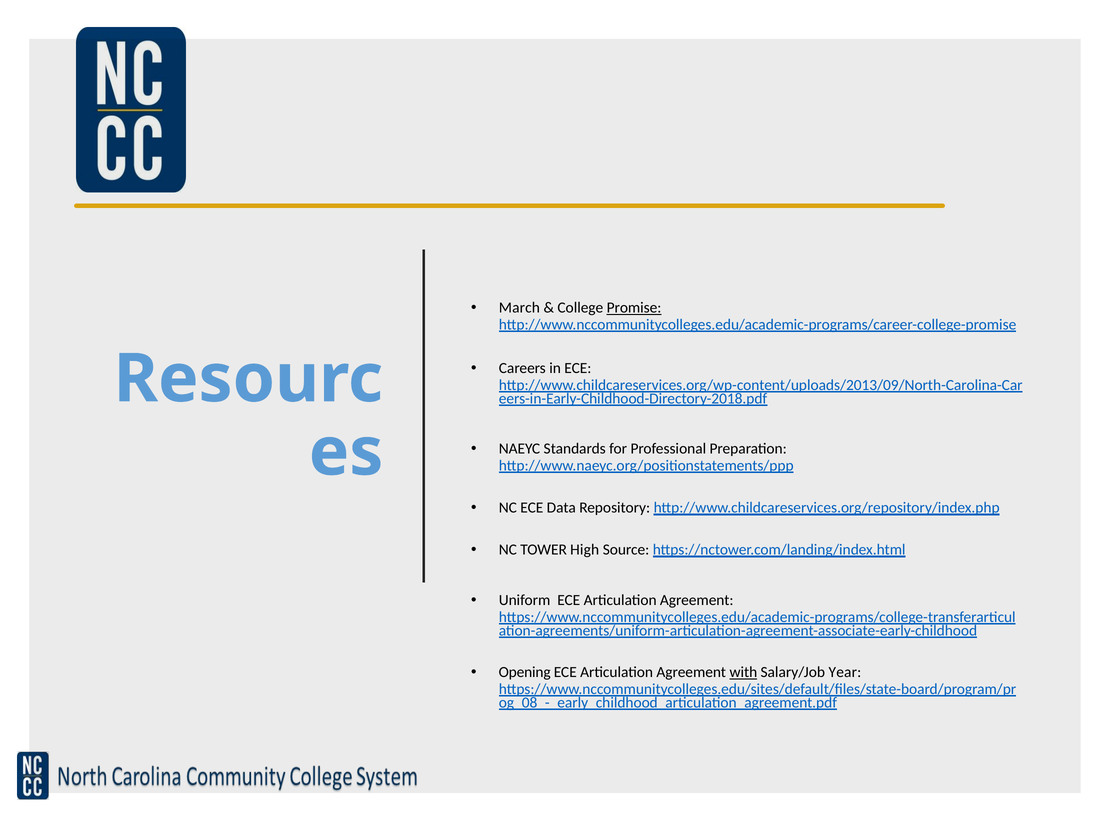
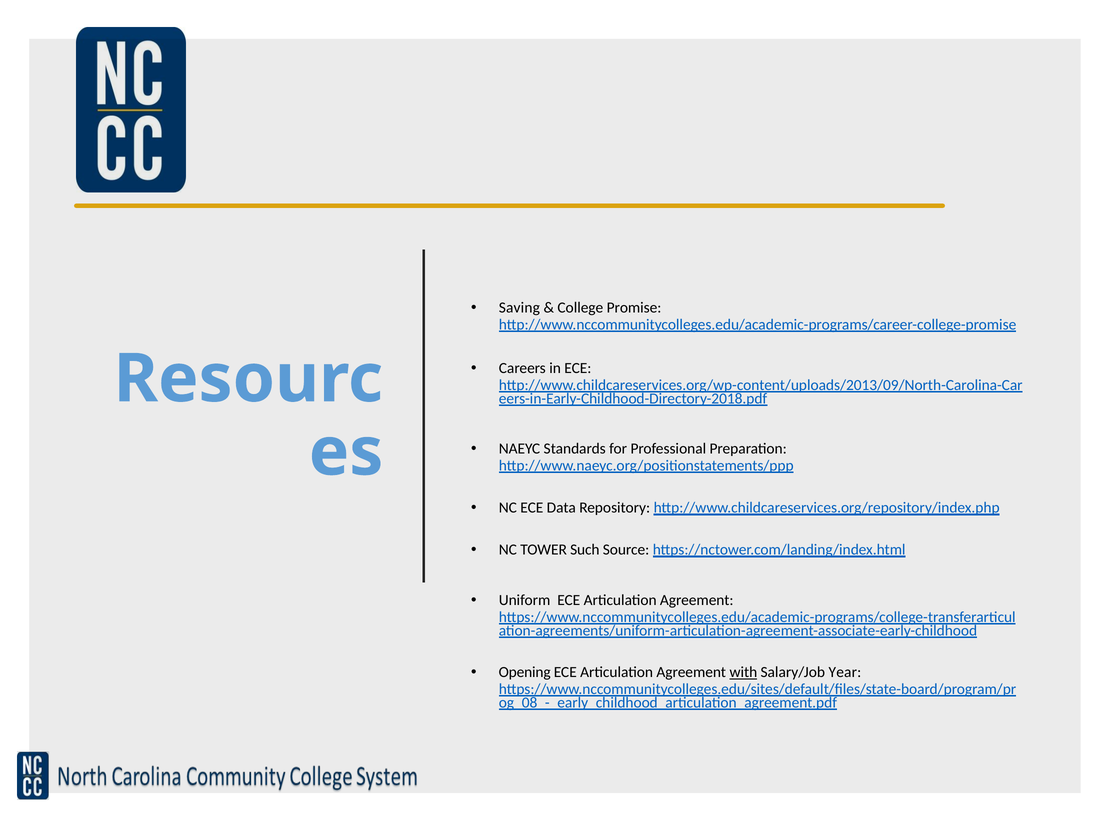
March: March -> Saving (519, 308)
Promise underline: present -> none (634, 308)
High: High -> Such (585, 550)
